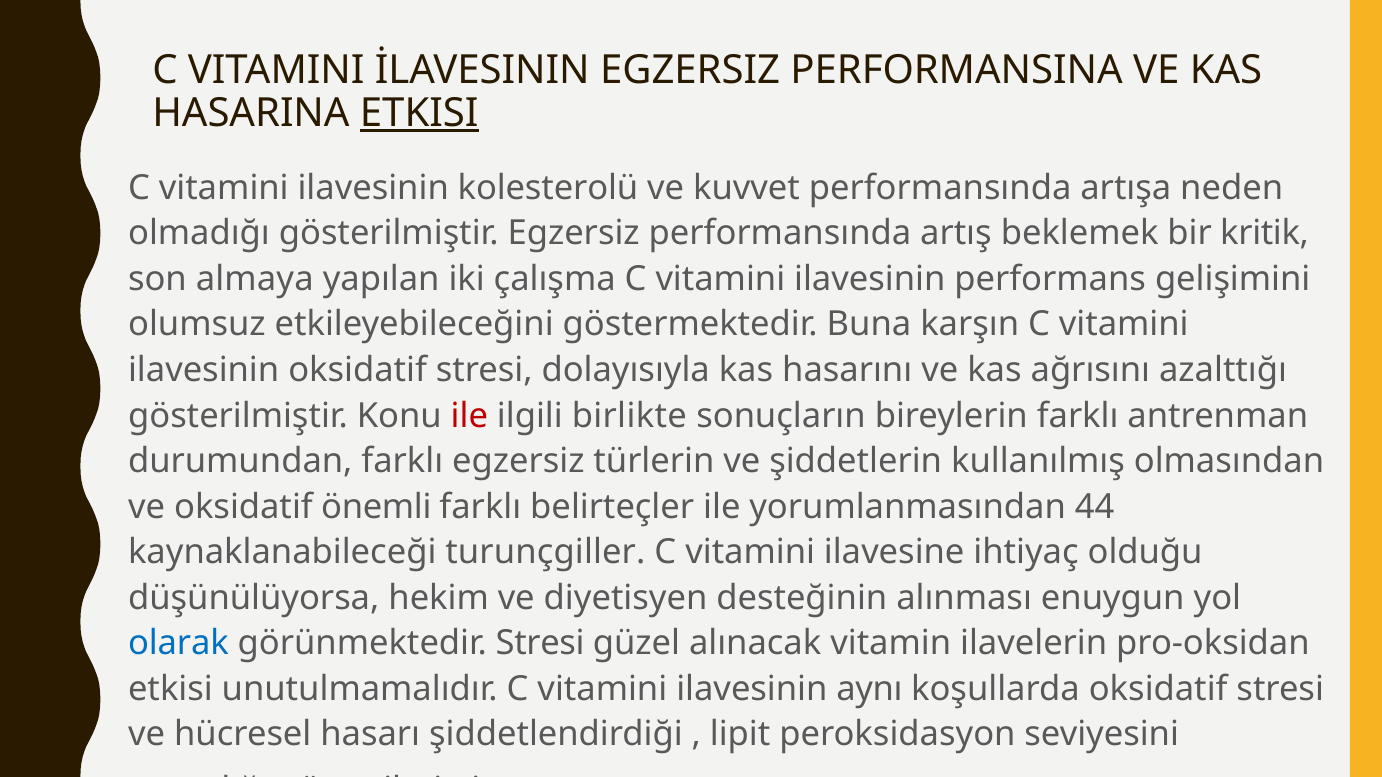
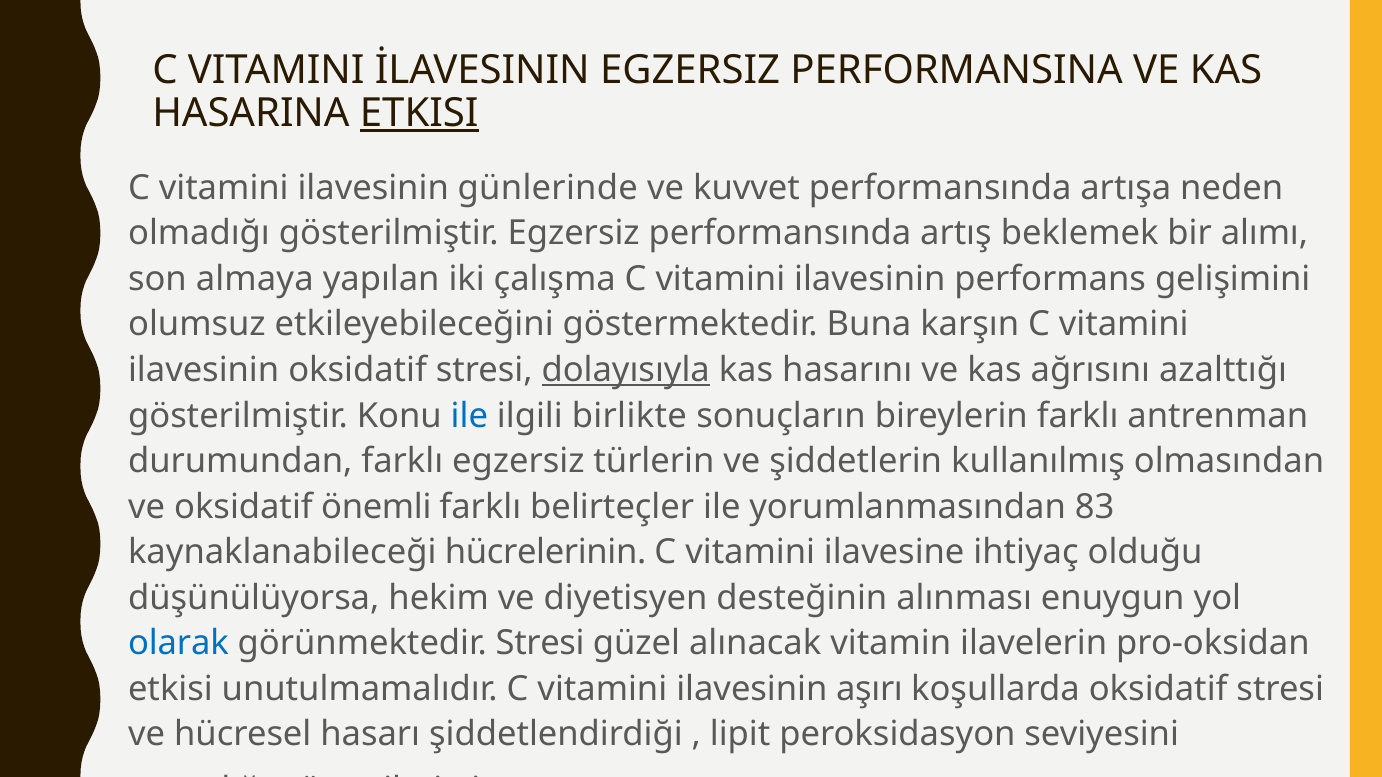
kolesterolü: kolesterolü -> günlerinde (548, 188)
kritik: kritik -> alımı (1264, 234)
dolayısıyla underline: none -> present (626, 370)
ile colour: red -> blue (469, 416)
44: 44 -> 83 (1095, 507)
turunçgiller: turunçgiller -> hücrelerinin (546, 553)
aynı: aynı -> aşırı (870, 689)
